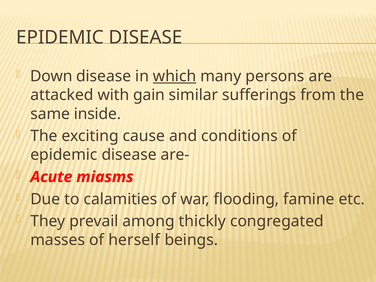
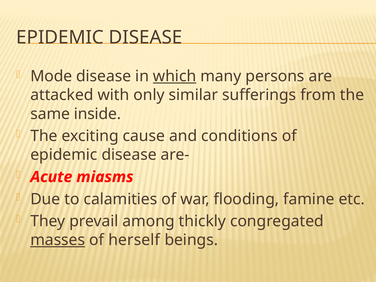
Down: Down -> Mode (51, 76)
gain: gain -> only (149, 95)
masses underline: none -> present (58, 240)
